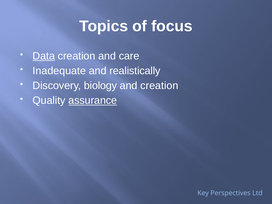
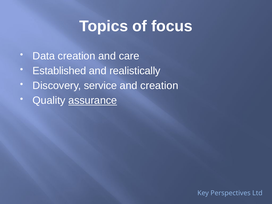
Data underline: present -> none (44, 56)
Inadequate: Inadequate -> Established (59, 71)
biology: biology -> service (100, 86)
